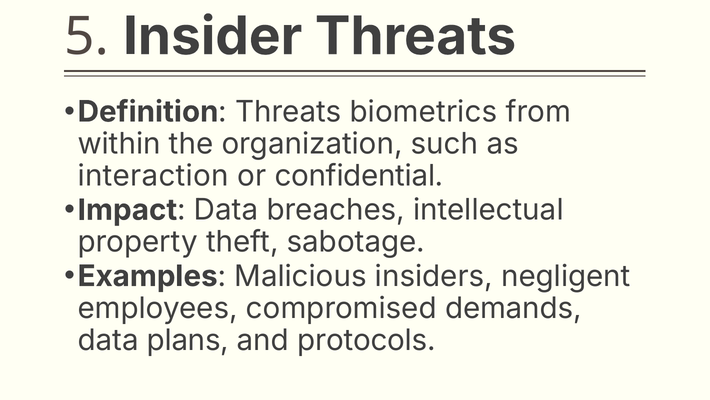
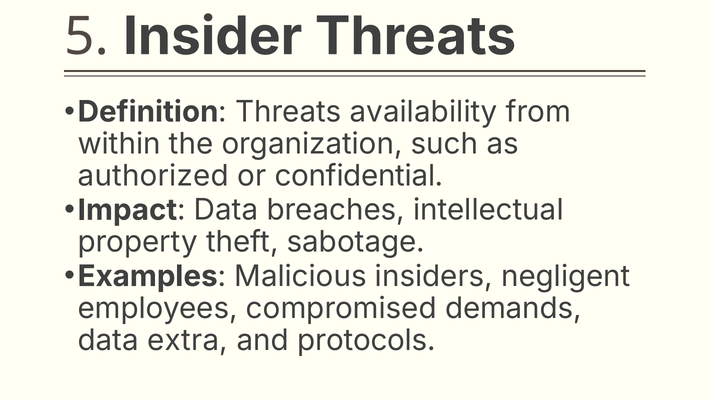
biometrics: biometrics -> availability (423, 112)
interaction: interaction -> authorized (153, 176)
plans: plans -> extra (188, 340)
